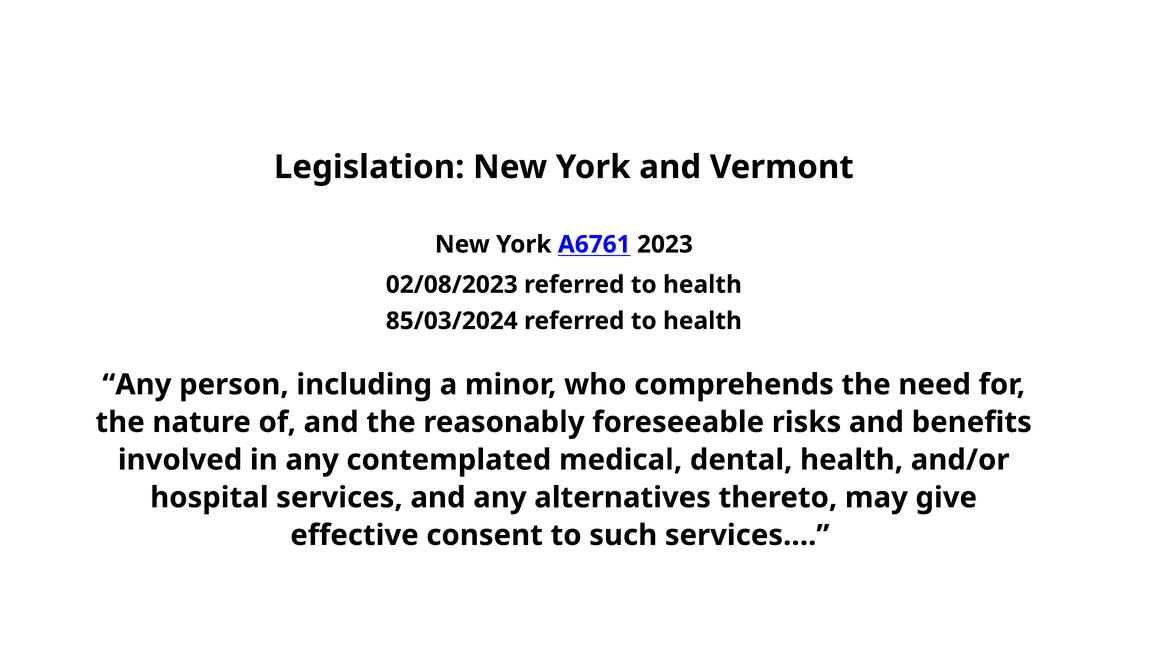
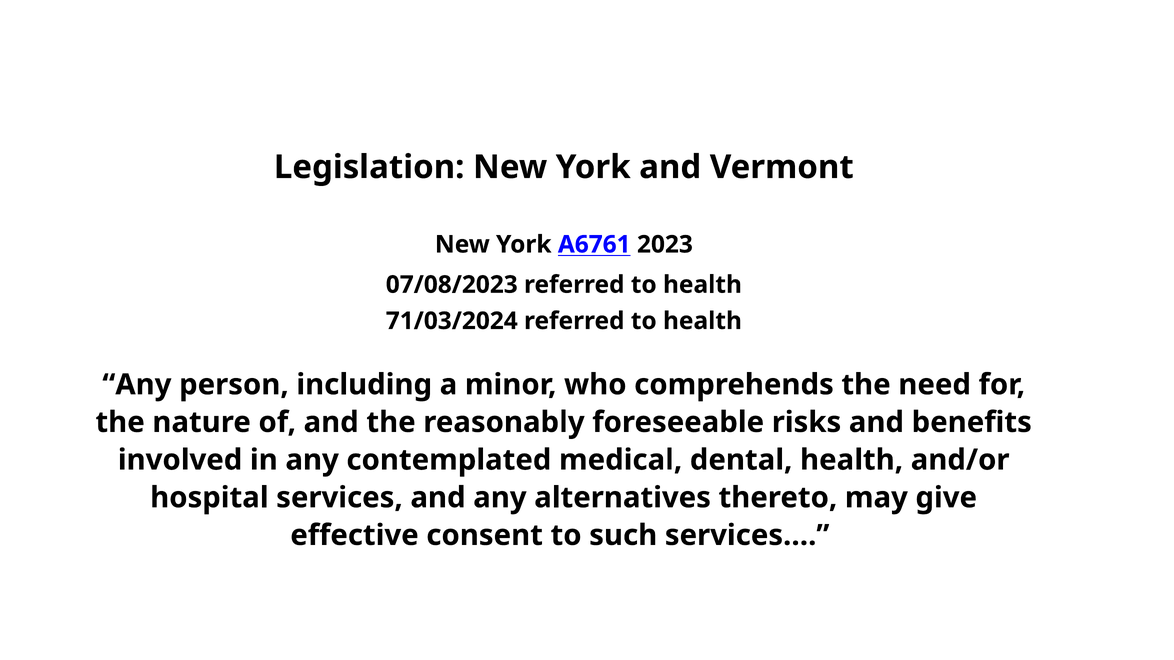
02/08/2023: 02/08/2023 -> 07/08/2023 (452, 285)
85/03/2024: 85/03/2024 -> 71/03/2024 (452, 321)
